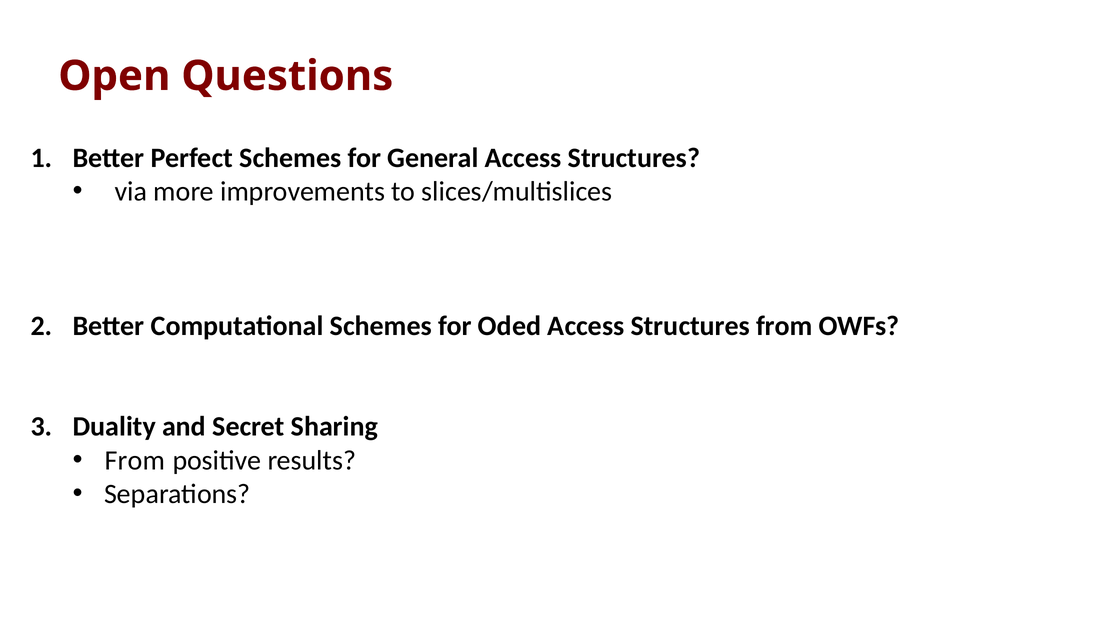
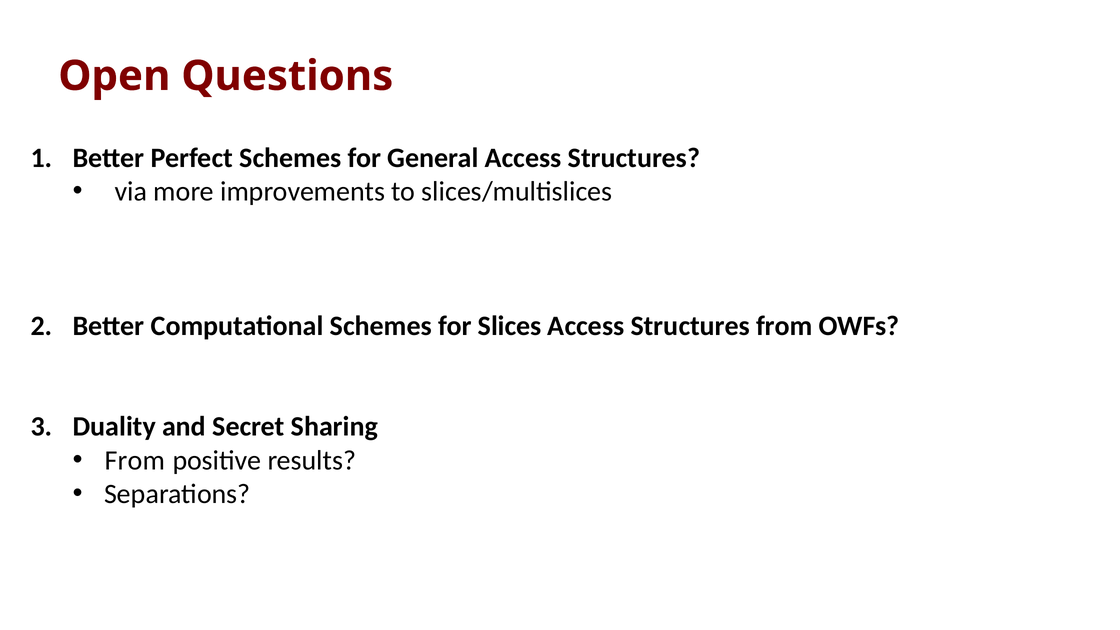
Oded: Oded -> Slices (510, 326)
